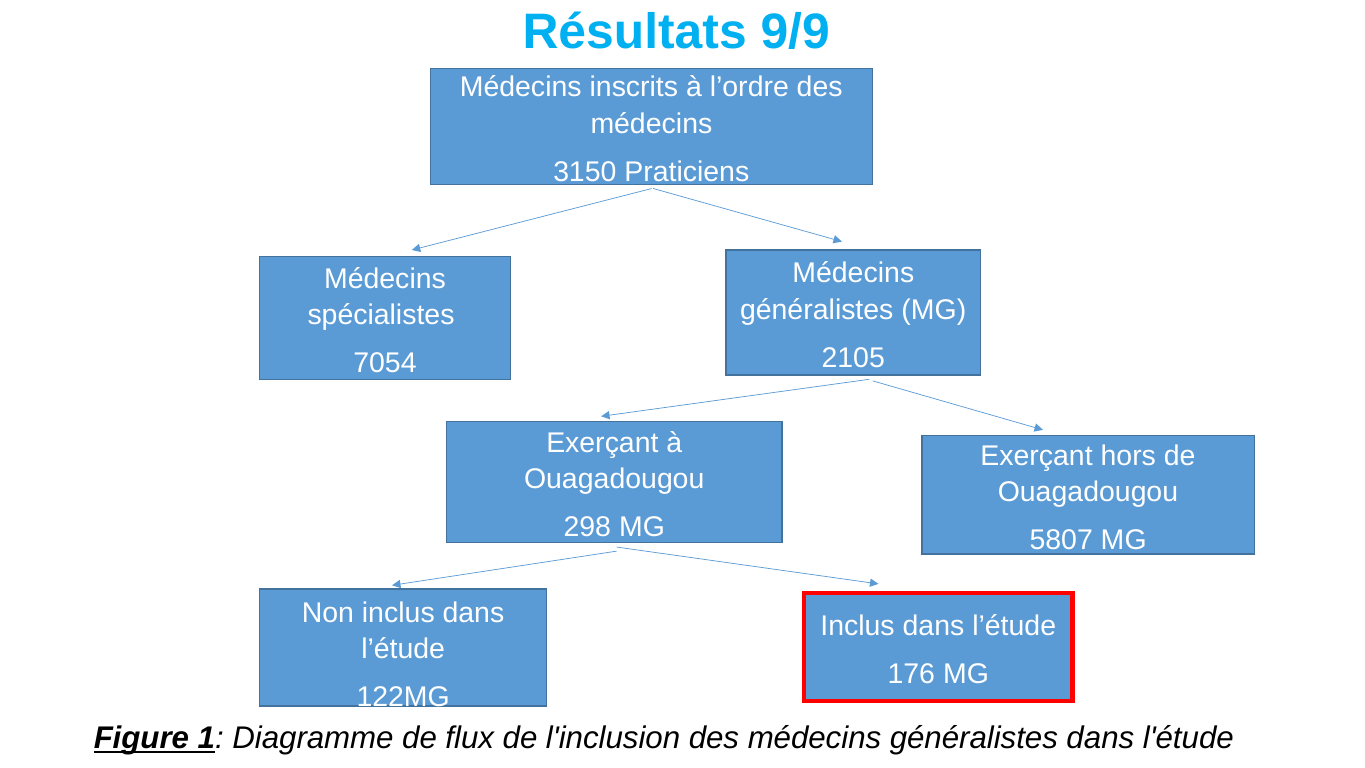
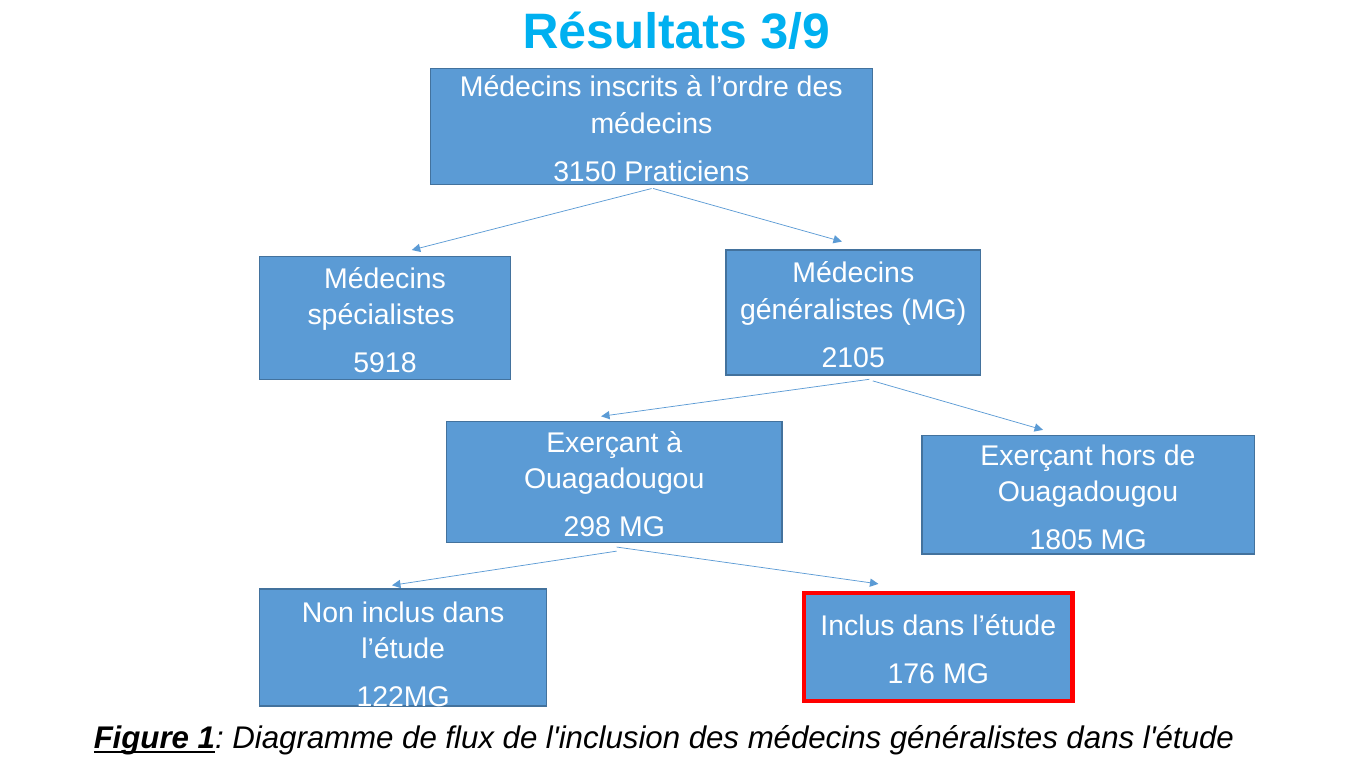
9/9: 9/9 -> 3/9 (795, 32)
7054: 7054 -> 5918 (385, 363)
5807: 5807 -> 1805 (1061, 540)
